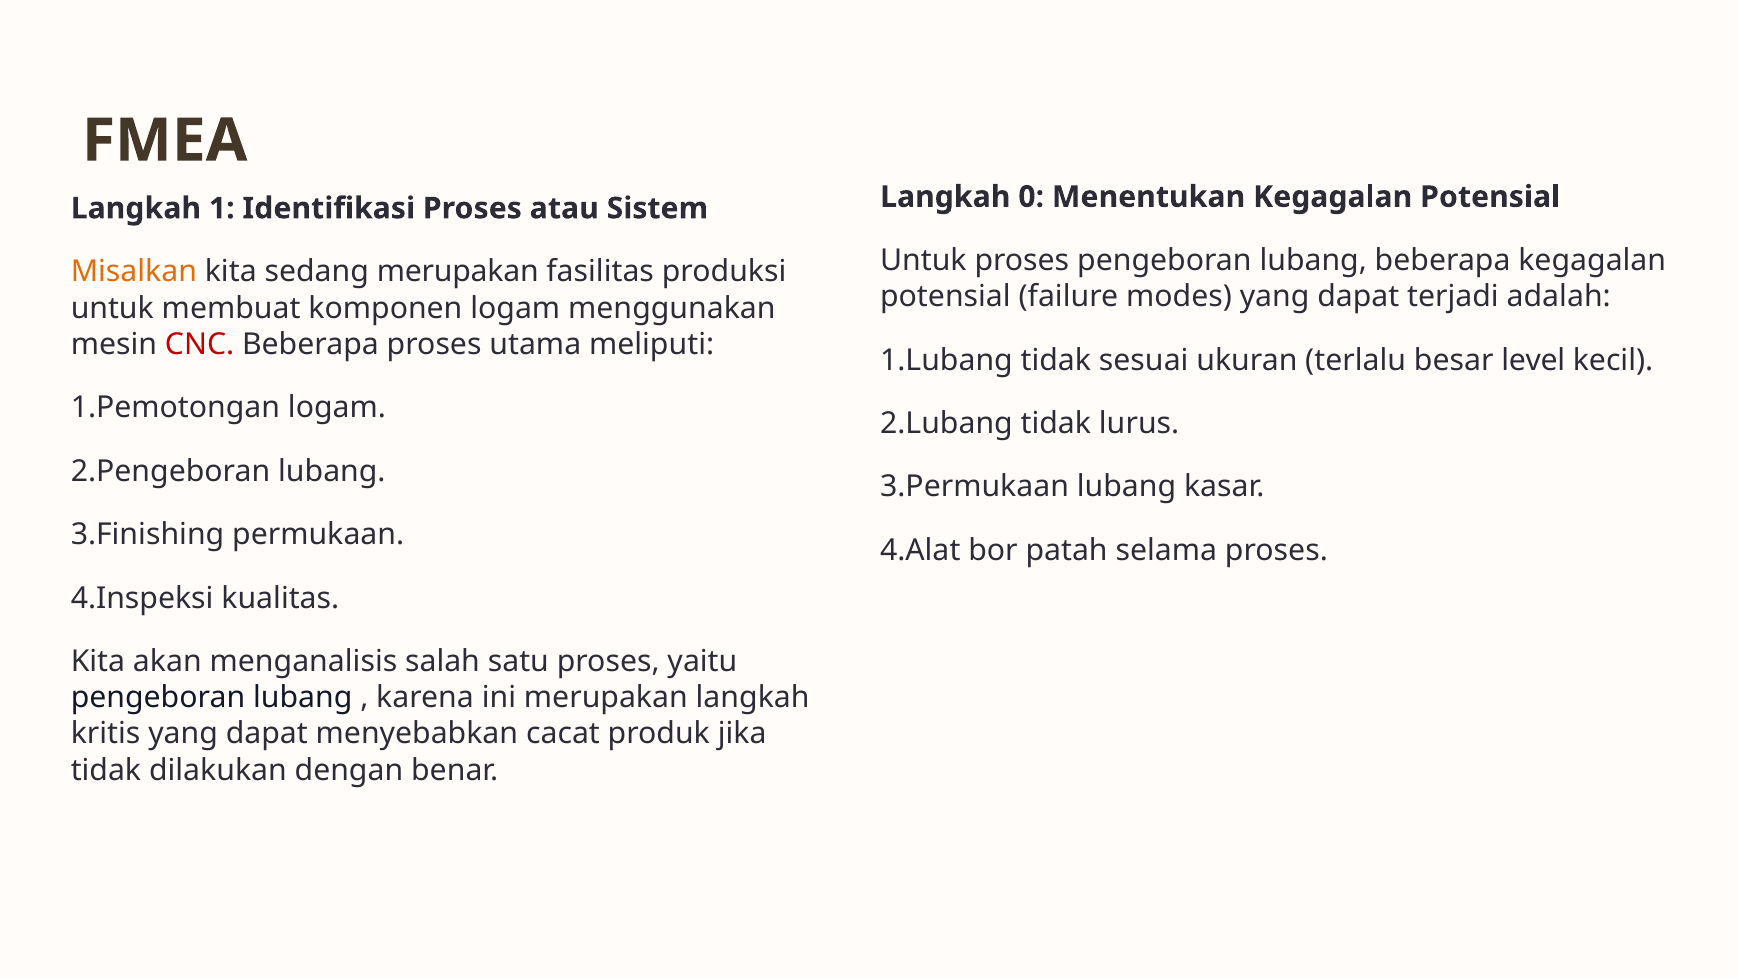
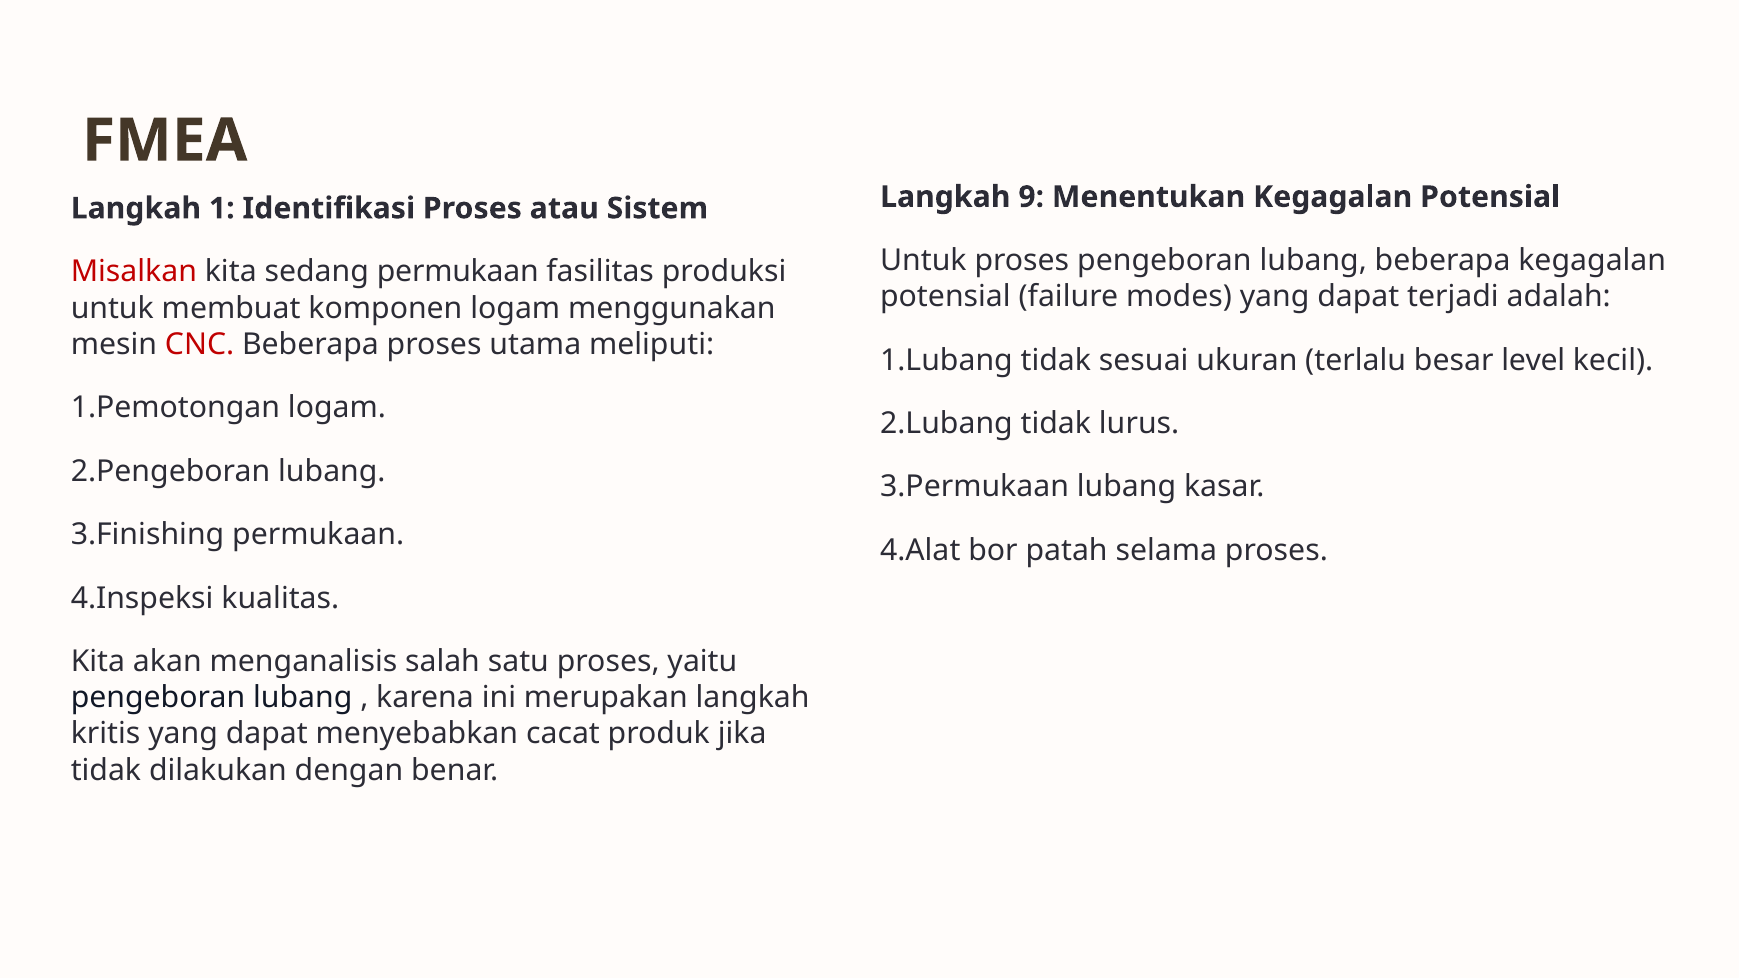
0: 0 -> 9 (1031, 197)
Misalkan colour: orange -> red (134, 272)
sedang merupakan: merupakan -> permukaan (458, 272)
